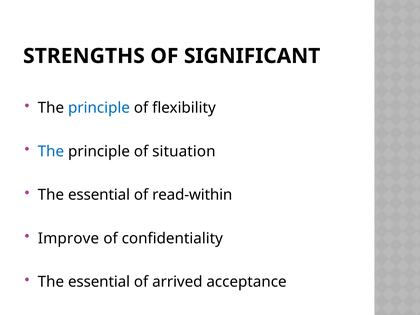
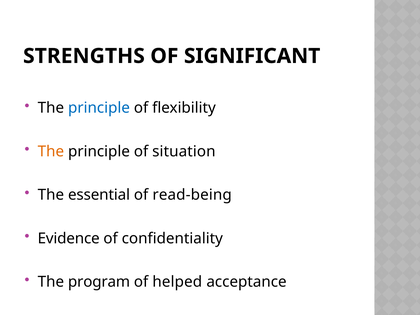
The colour: blue -> orange (51, 151)
read-within: read-within -> read-being (192, 195)
Improve: Improve -> Evidence (69, 238)
essential: essential -> program (99, 282)
arrived: arrived -> helped (177, 282)
